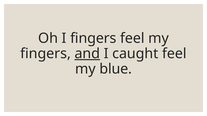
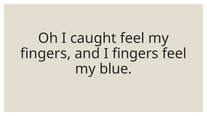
I fingers: fingers -> caught (93, 38)
and underline: present -> none (87, 54)
I caught: caught -> fingers (135, 54)
